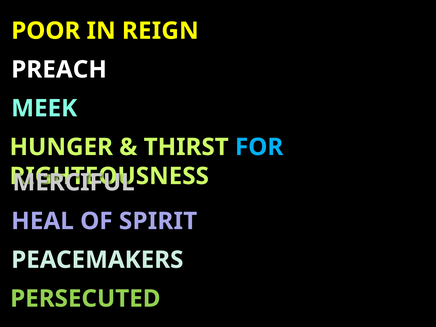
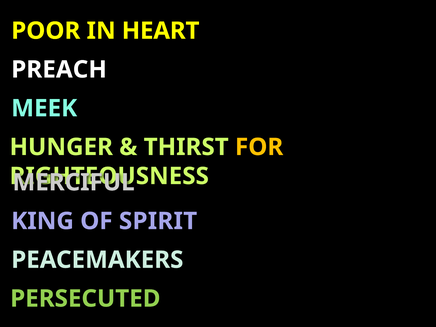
REIGN: REIGN -> HEART (161, 31)
FOR colour: light blue -> yellow (259, 147)
HEAL: HEAL -> KING (43, 221)
